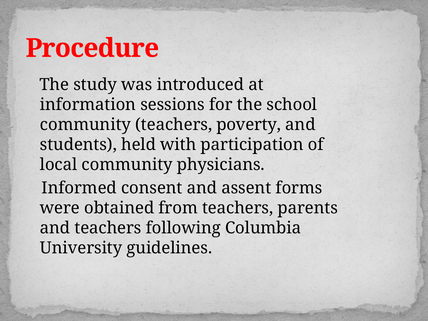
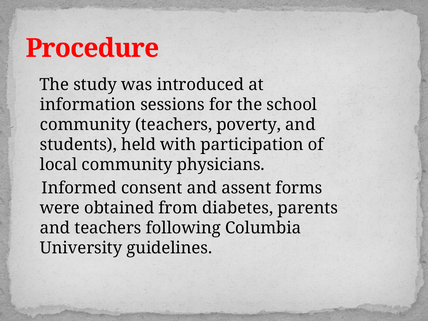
from teachers: teachers -> diabetes (238, 208)
